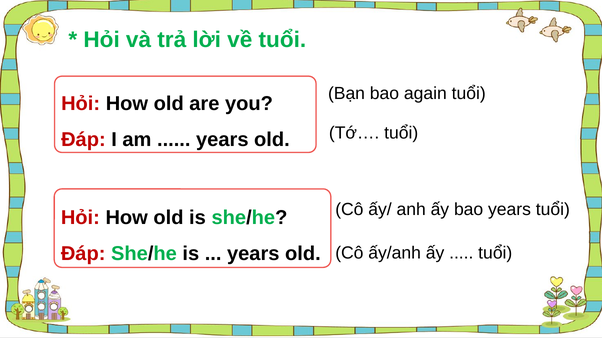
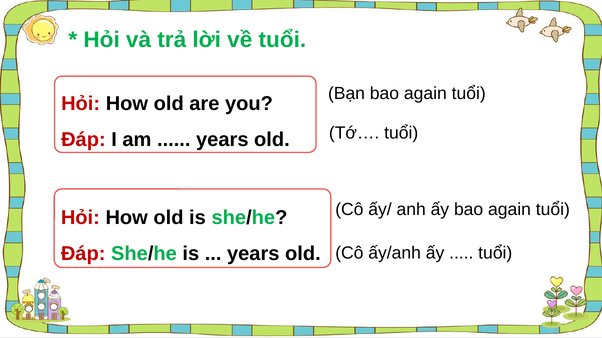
ấy bao years: years -> again (510, 210)
